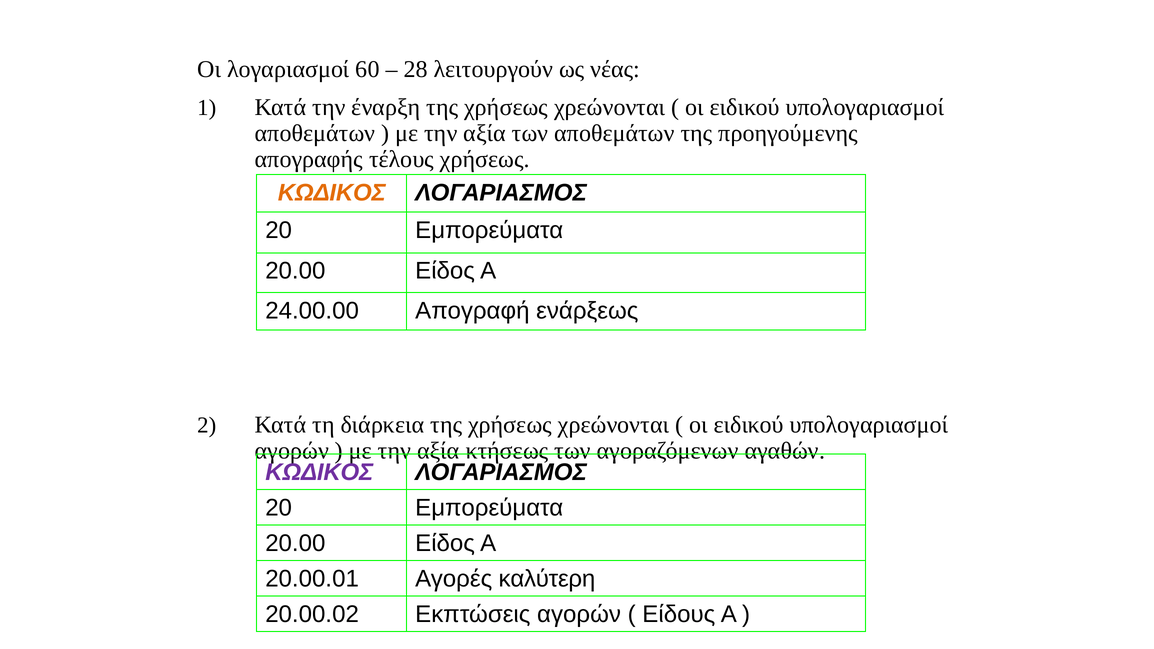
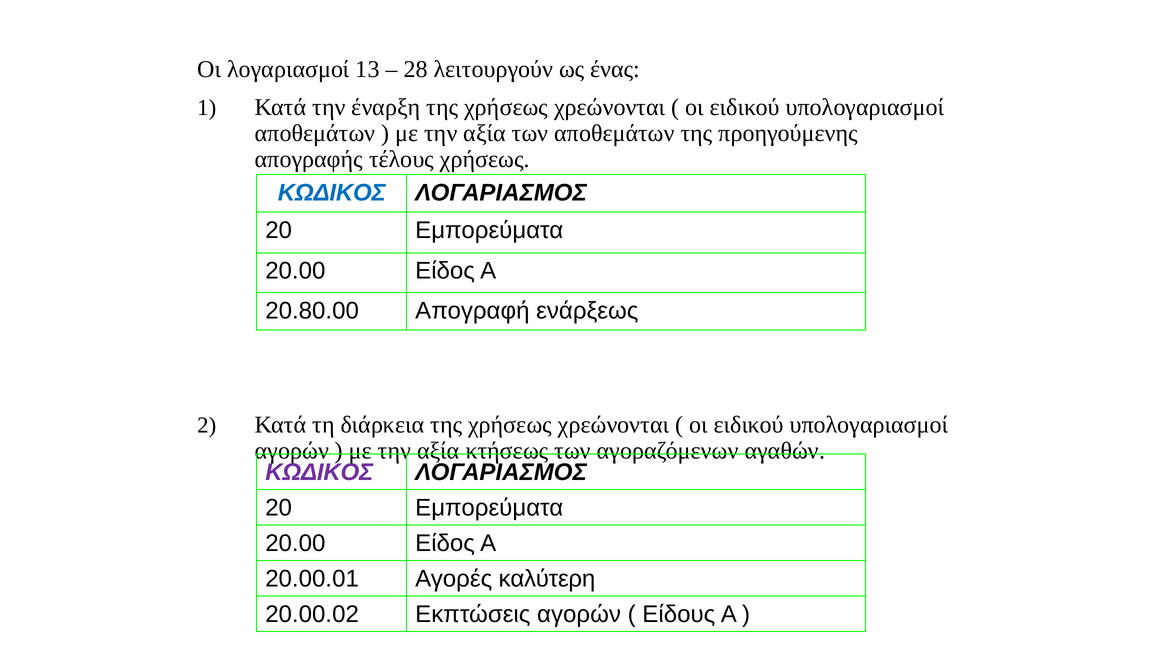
60: 60 -> 13 (368, 69)
νέας: νέας -> ένας (615, 69)
ΚΩΔΙΚΟΣ colour: orange -> blue (332, 193)
24.00.00: 24.00.00 -> 20.80.00 (312, 311)
